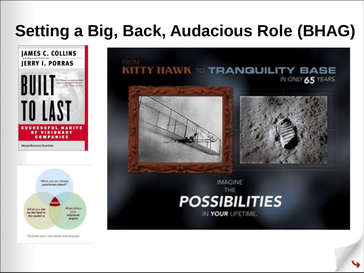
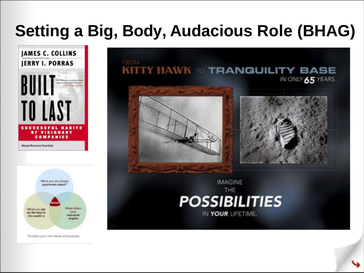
Back: Back -> Body (144, 31)
